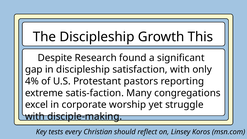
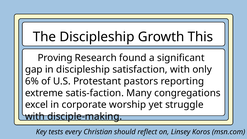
Despite: Despite -> Proving (55, 58)
4%: 4% -> 6% (32, 81)
